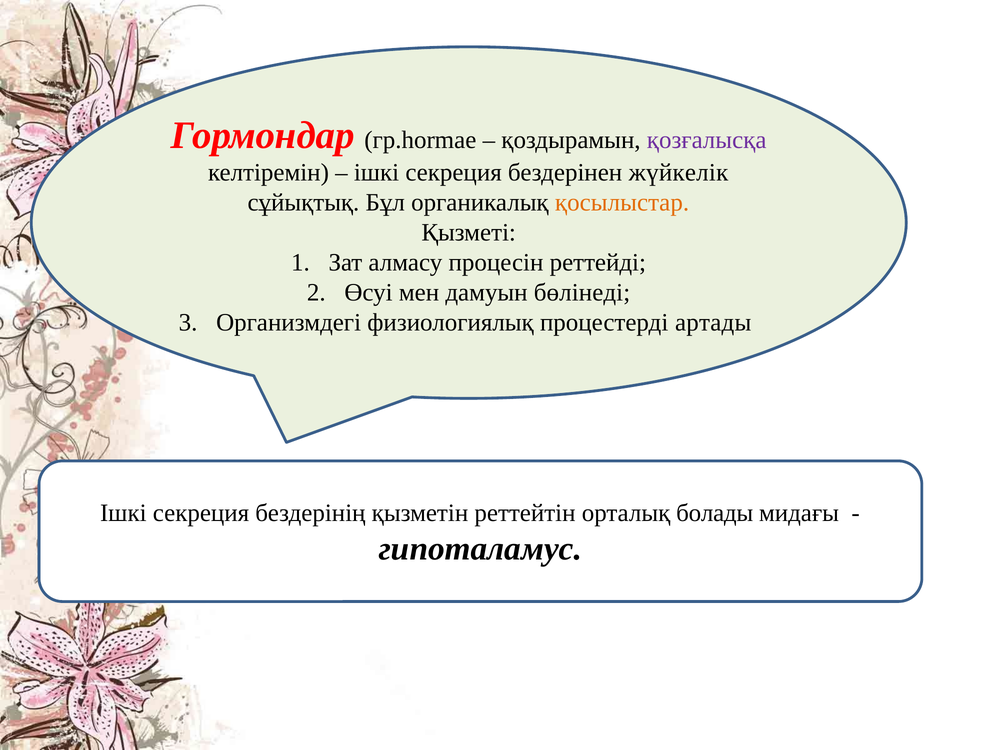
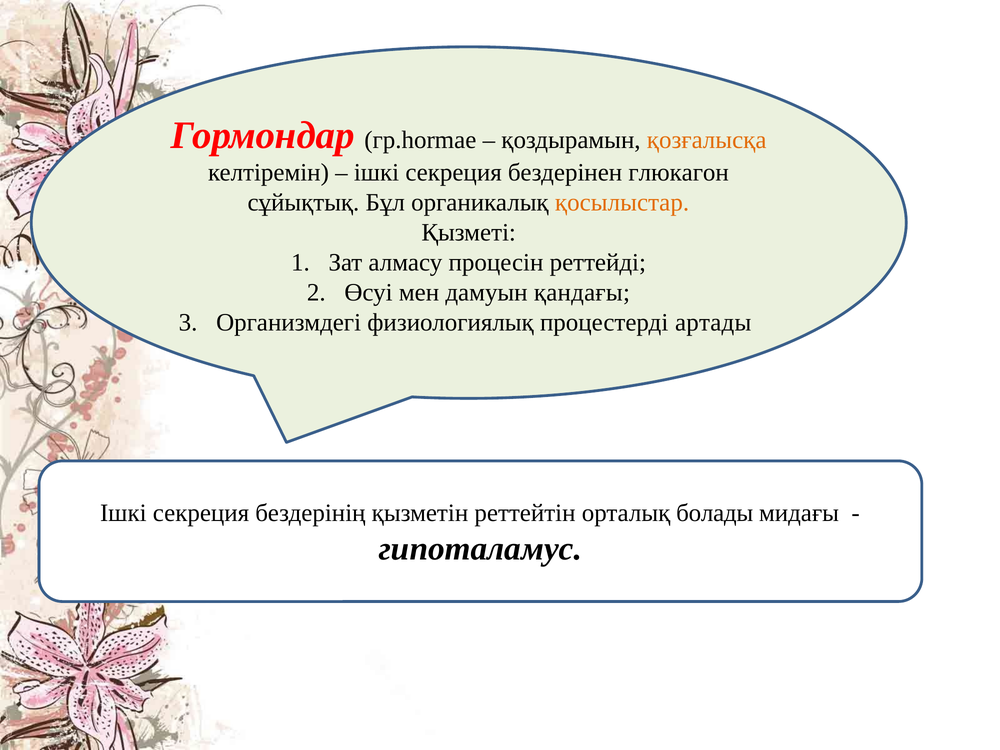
қозғалысқа colour: purple -> orange (707, 140)
жүйкелік: жүйкелік -> глюкагон (679, 173)
бөлінеді: бөлінеді -> қандағы (582, 293)
